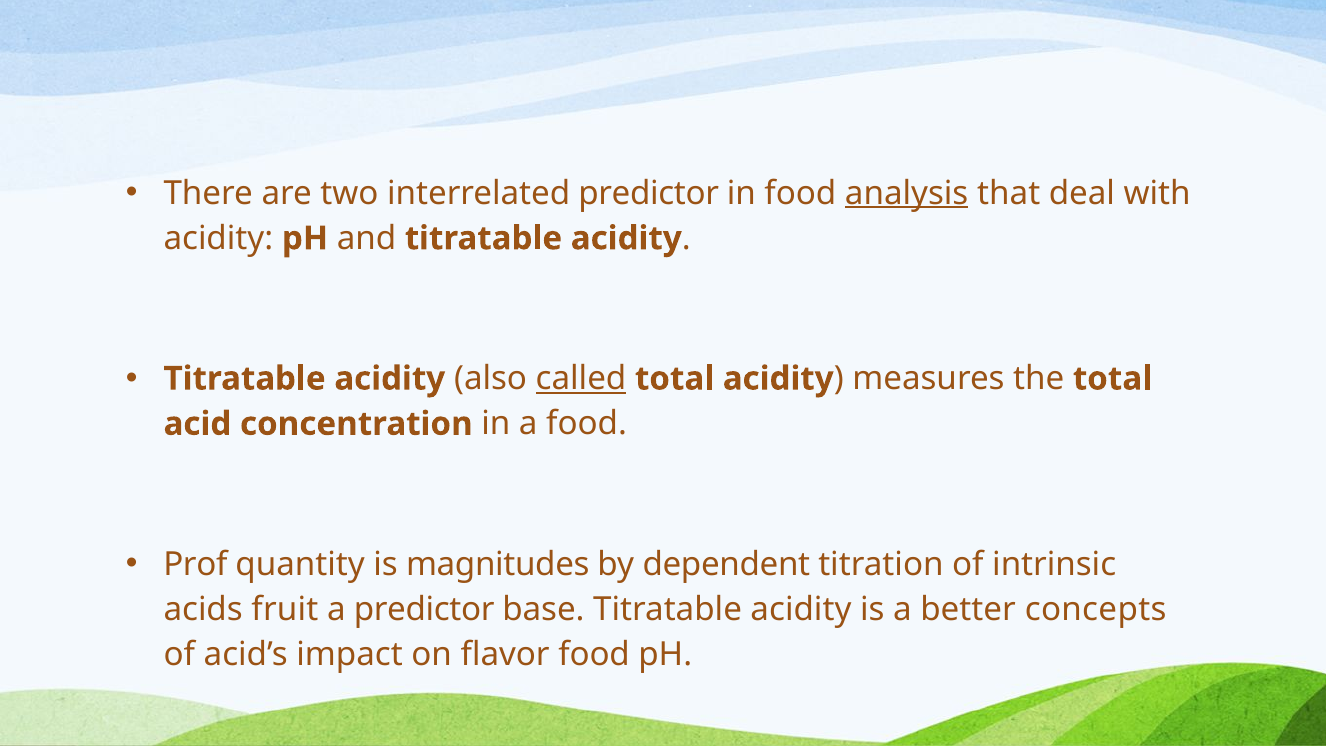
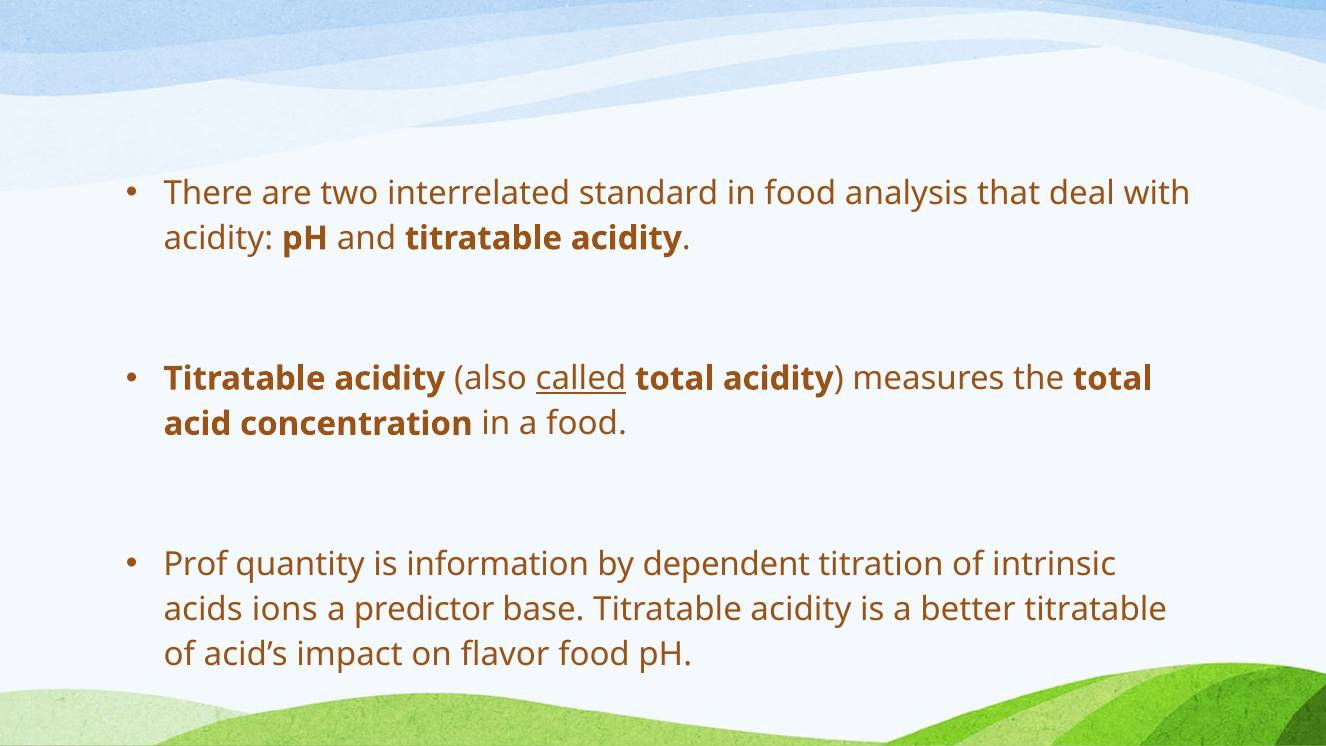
interrelated predictor: predictor -> standard (649, 193)
analysis underline: present -> none (907, 193)
magnitudes: magnitudes -> information (498, 564)
fruit: fruit -> ions (285, 609)
better concepts: concepts -> titratable (1096, 609)
